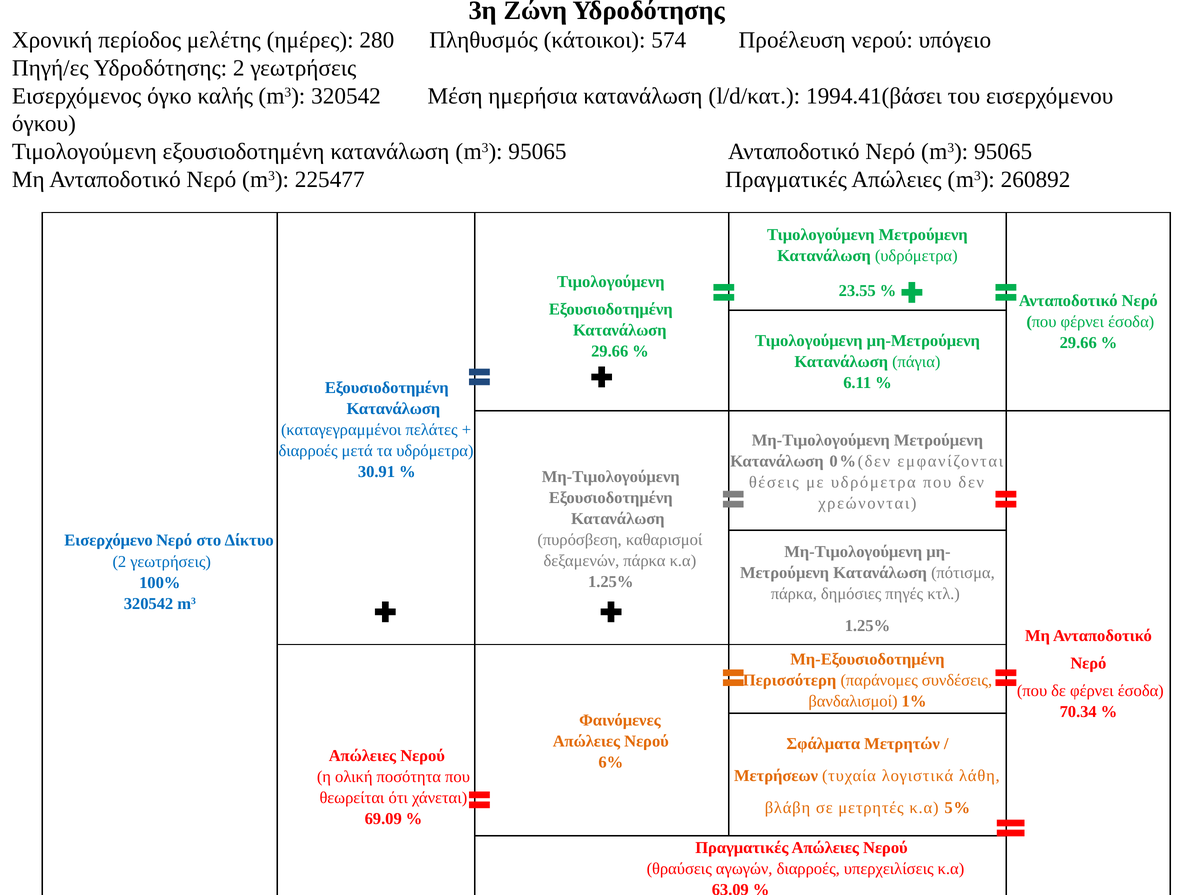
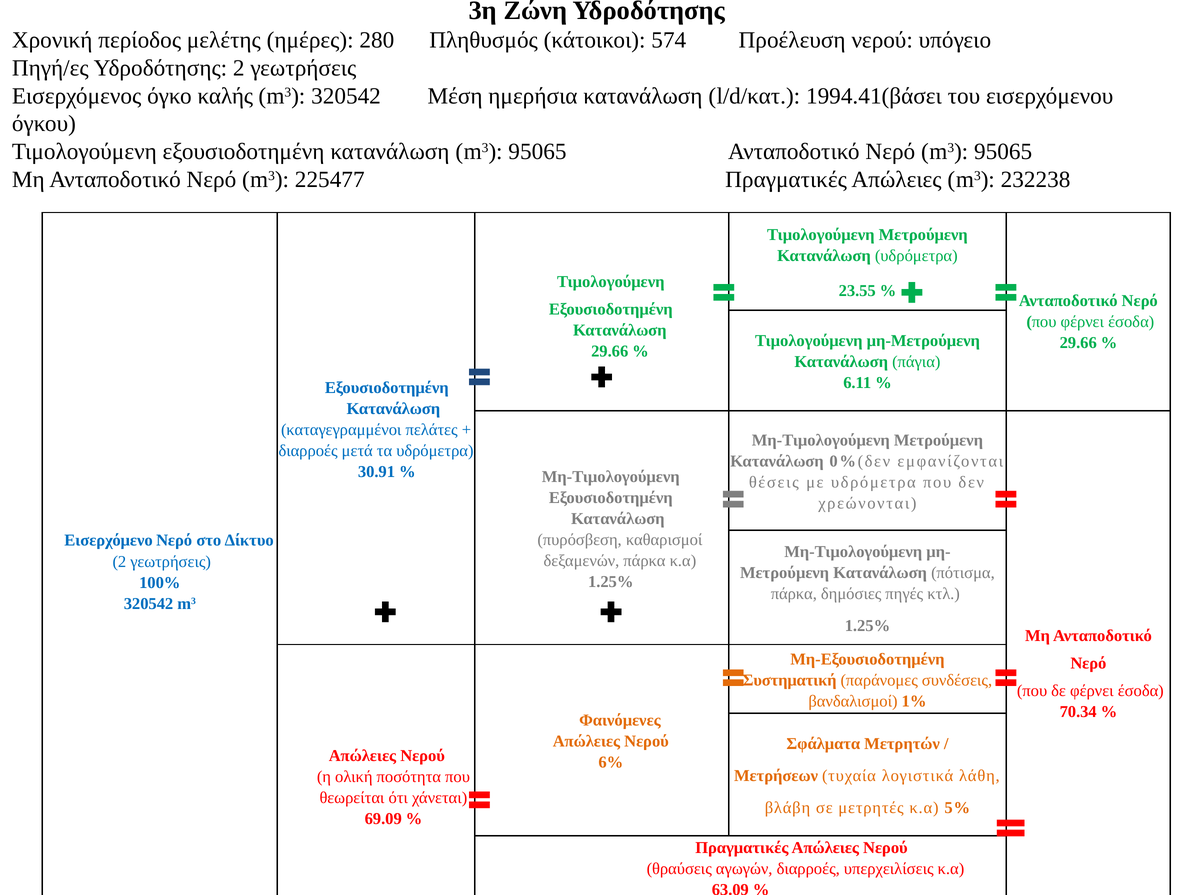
260892: 260892 -> 232238 (1036, 180)
Περισσότερη: Περισσότερη -> Συστηματική (790, 681)
